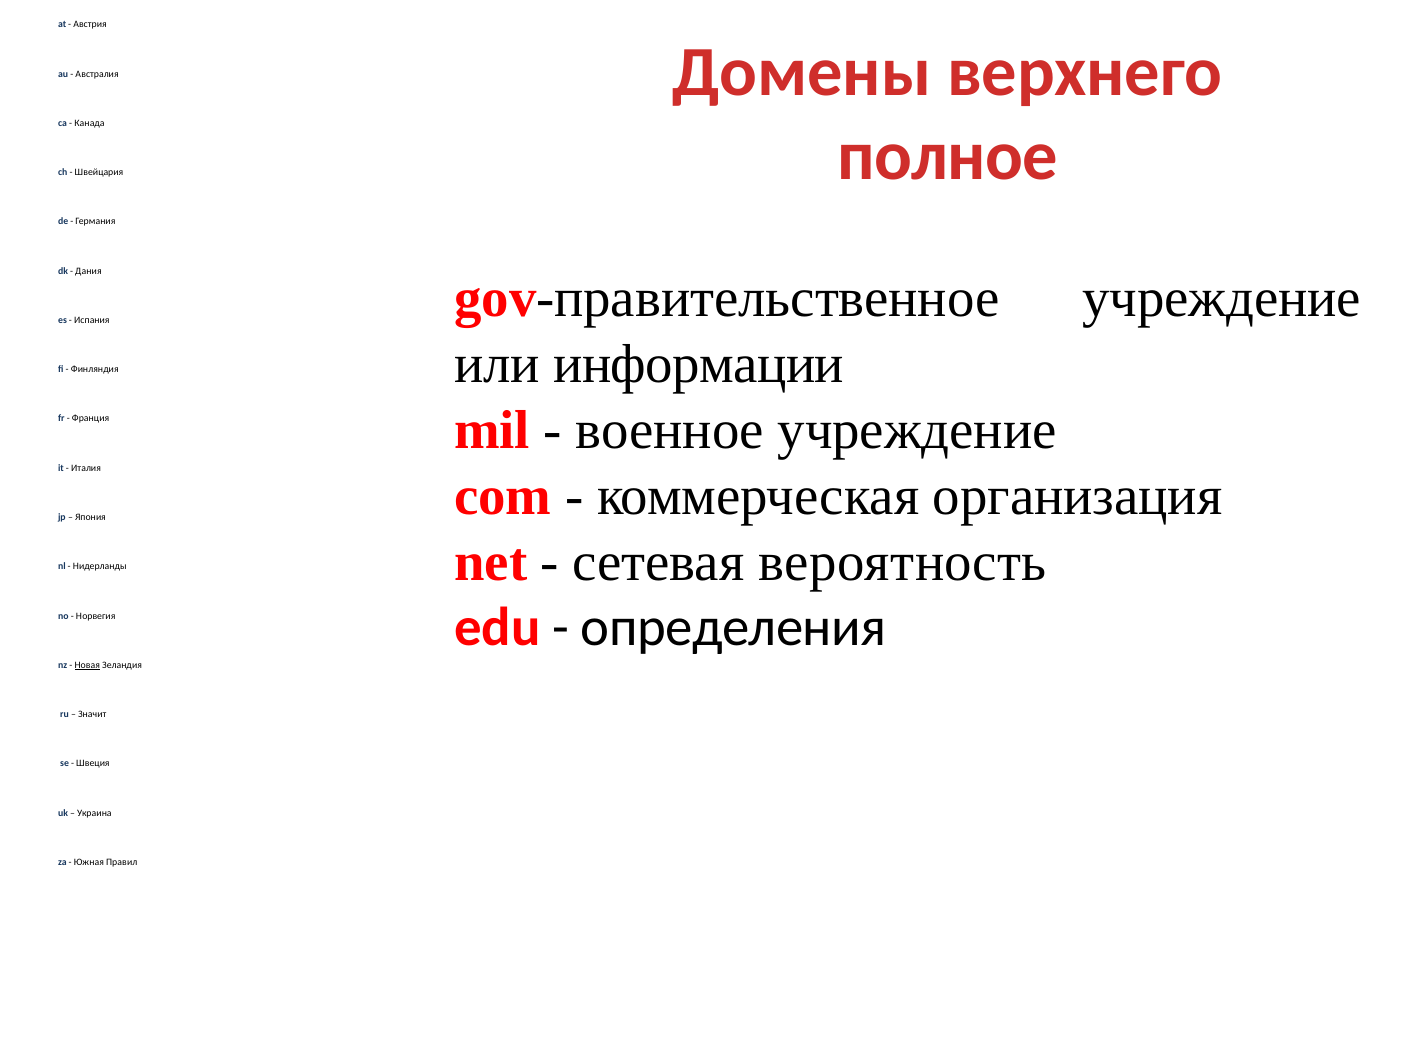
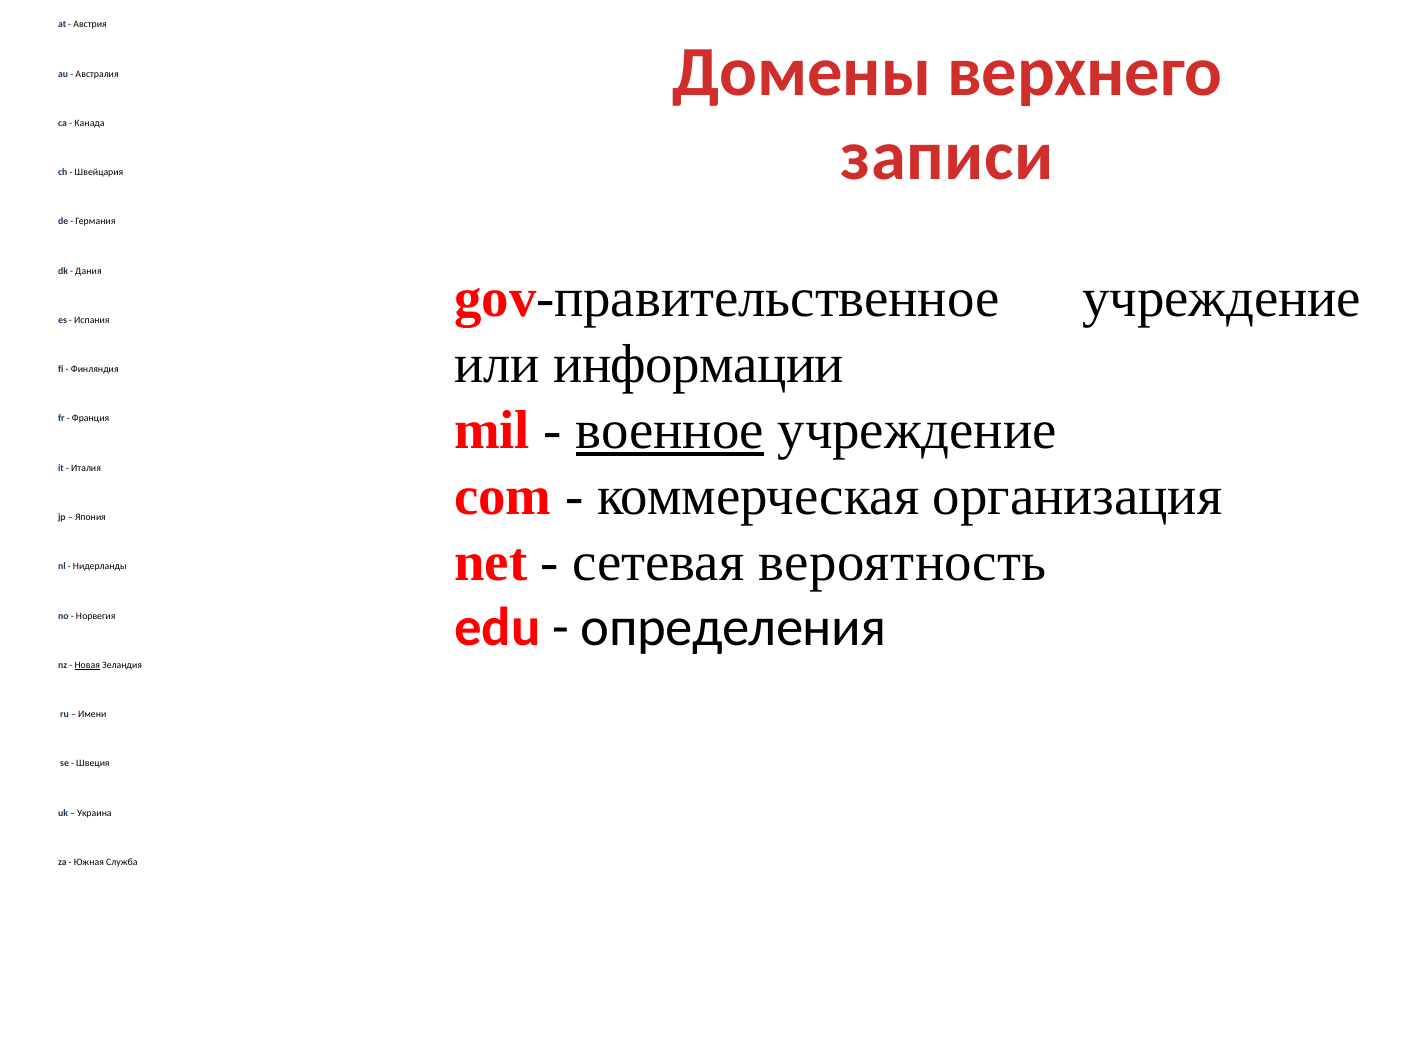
полное: полное -> записи (947, 157)
военное underline: none -> present (670, 430)
Значит: Значит -> Имени (92, 714)
Правил: Правил -> Служба (122, 862)
